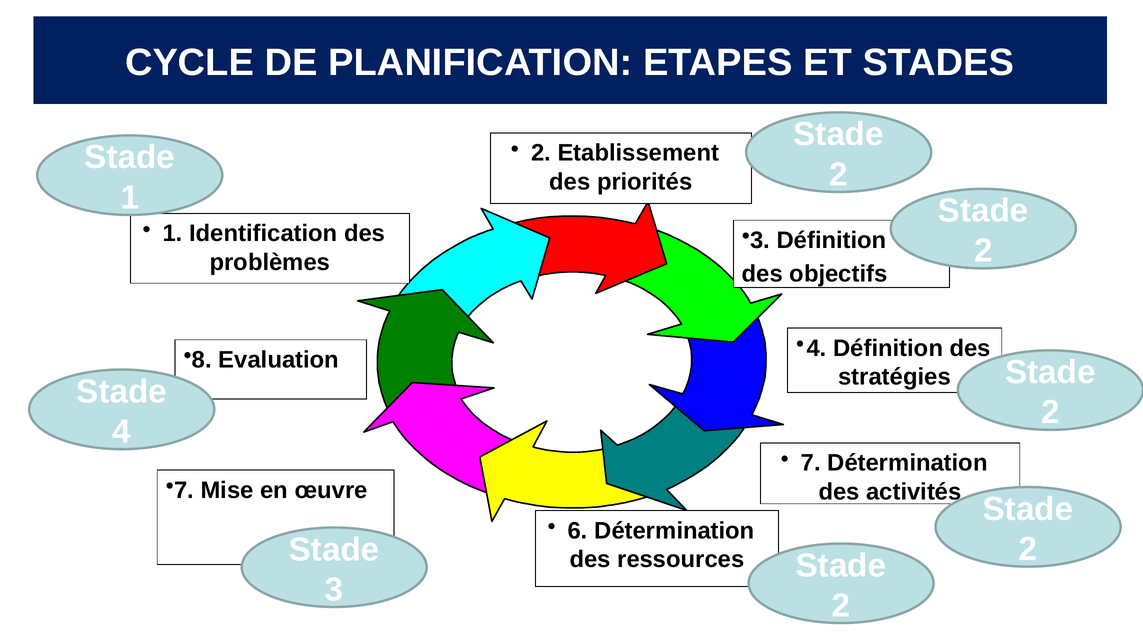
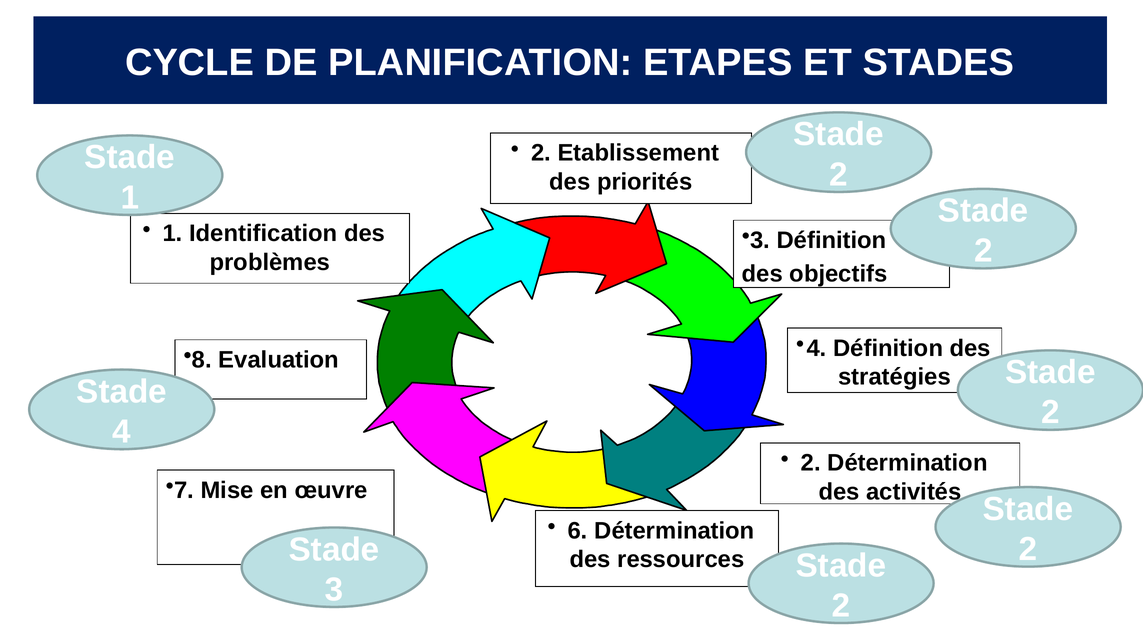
7: 7 -> 2 (811, 463)
